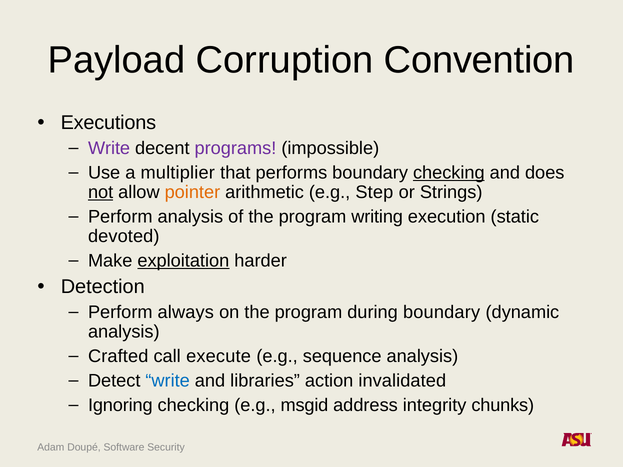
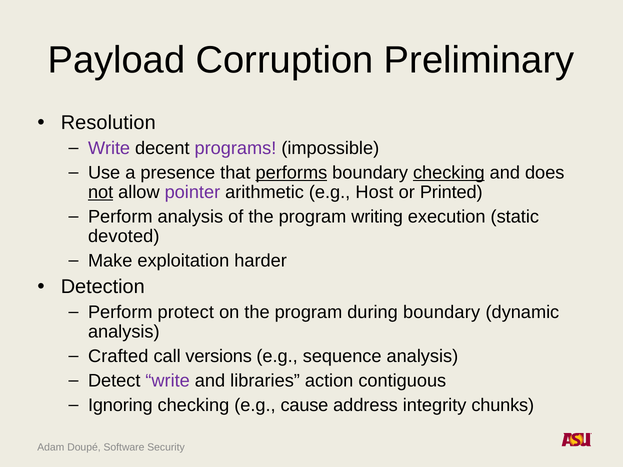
Convention: Convention -> Preliminary (479, 60)
Executions: Executions -> Resolution (108, 123)
multiplier: multiplier -> presence (178, 173)
performs underline: none -> present (291, 173)
pointer colour: orange -> purple (192, 192)
Step: Step -> Host (374, 192)
Strings: Strings -> Printed (451, 192)
exploitation underline: present -> none (183, 261)
always: always -> protect (186, 312)
execute: execute -> versions (219, 356)
write colour: blue -> purple (168, 381)
invalidated: invalidated -> contiguous (402, 381)
msgid: msgid -> cause (304, 405)
